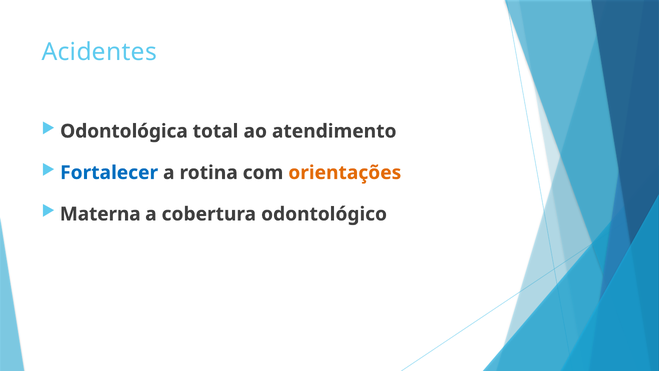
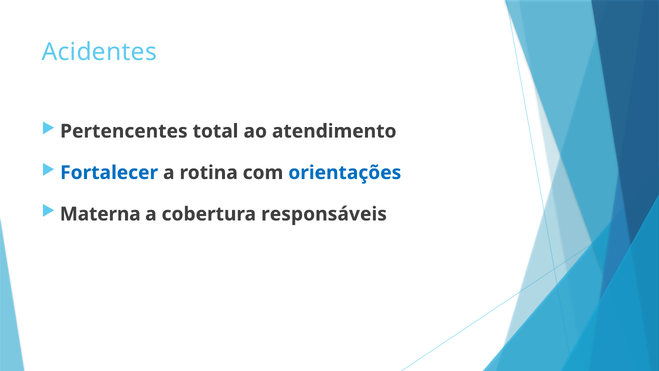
Odontológica: Odontológica -> Pertencentes (124, 131)
orientações colour: orange -> blue (345, 173)
odontológico: odontológico -> responsáveis (324, 214)
